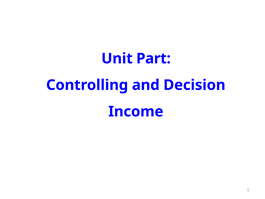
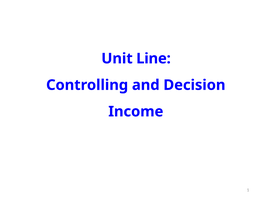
Part: Part -> Line (153, 58)
